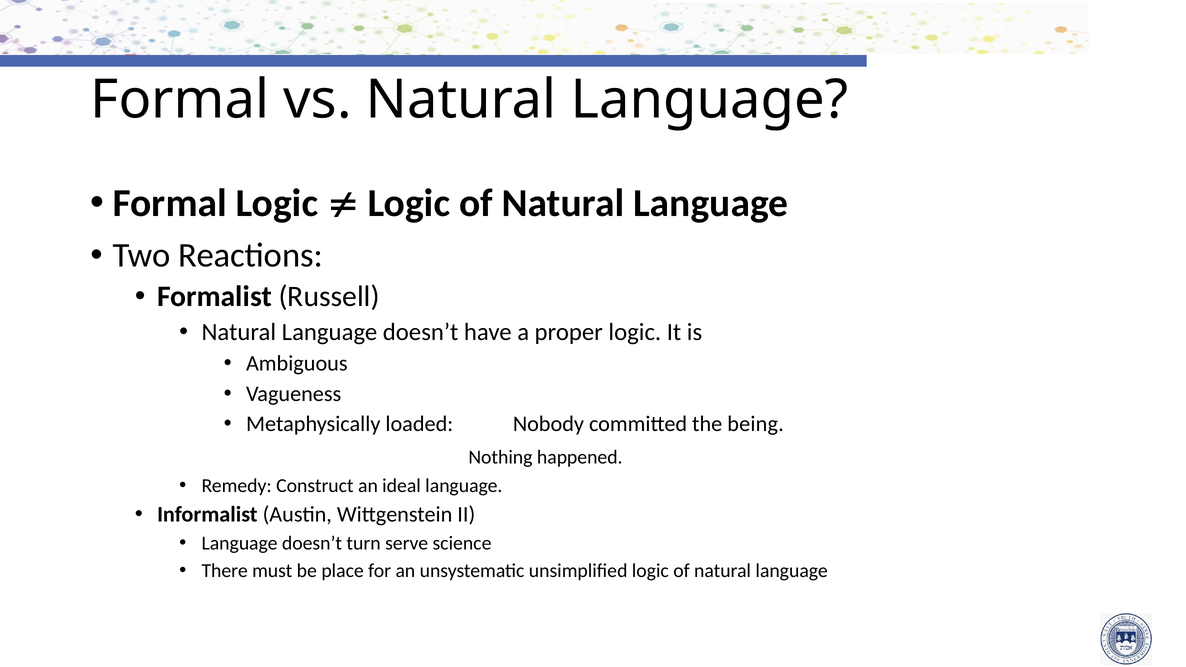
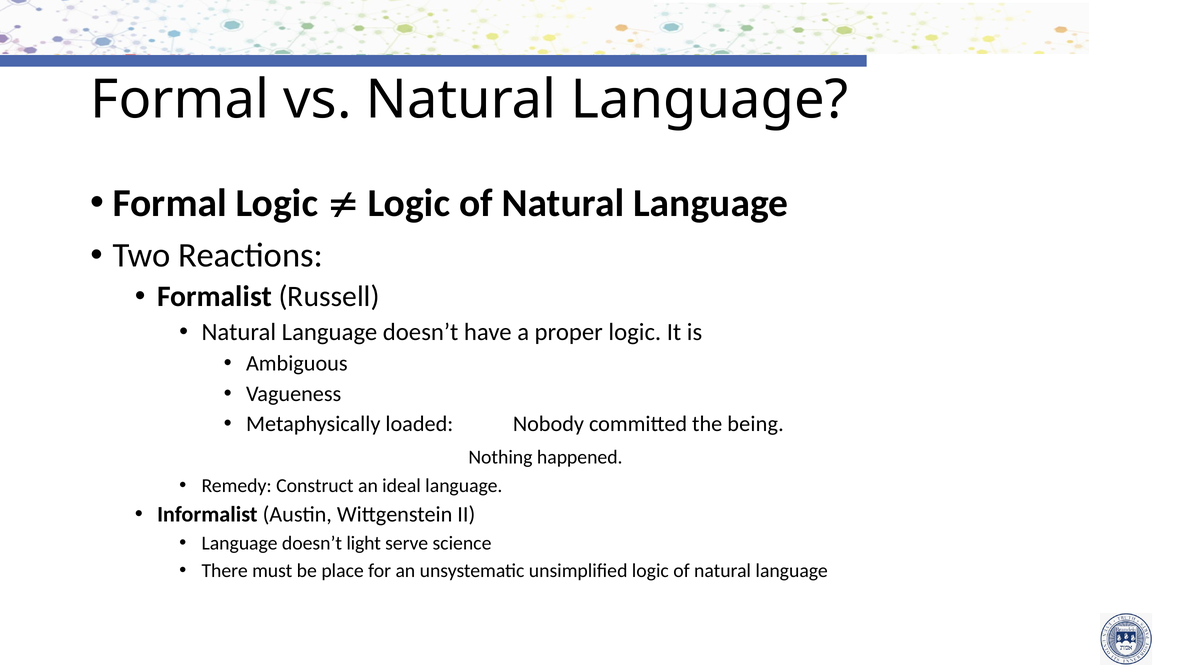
turn: turn -> light (364, 543)
